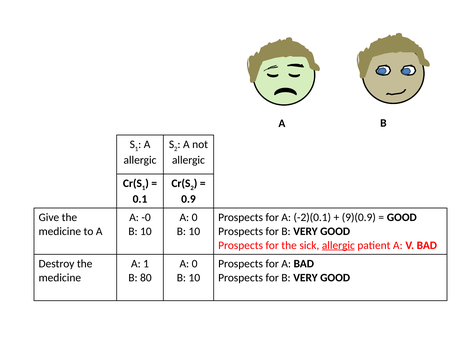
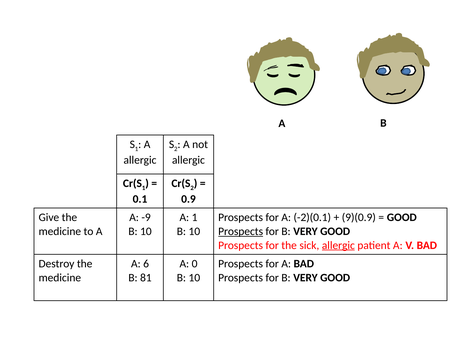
-0: -0 -> -9 (146, 217)
0: 0 -> 1 (195, 217)
Prospects underline: none -> present (241, 231)
A 1: 1 -> 6 (146, 264)
80: 80 -> 81 (146, 278)
